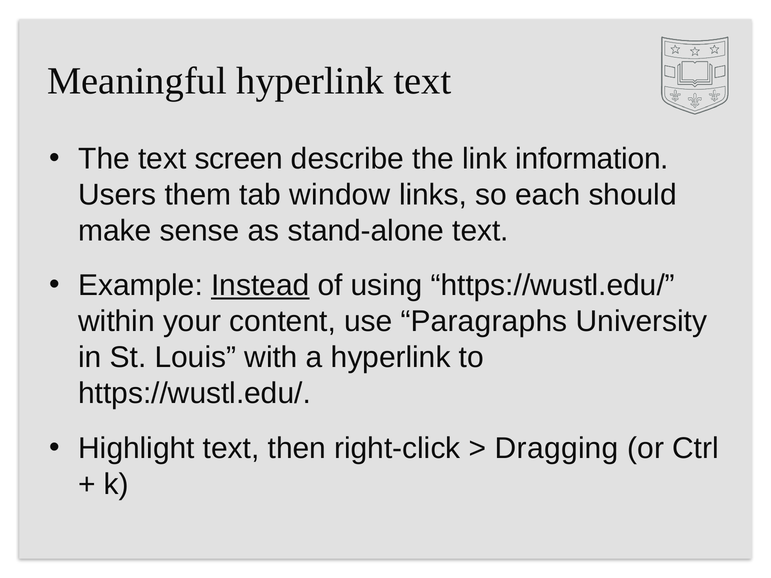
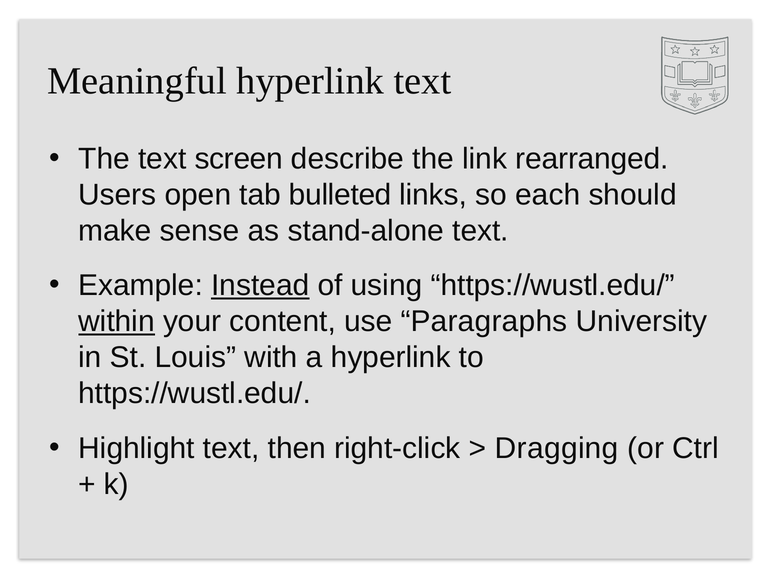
information: information -> rearranged (592, 159)
them: them -> open (198, 195)
window: window -> bulleted (340, 195)
within underline: none -> present (117, 322)
